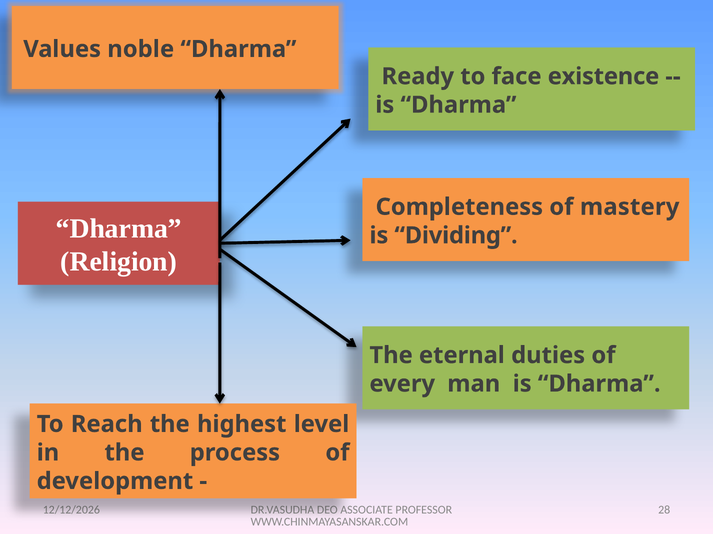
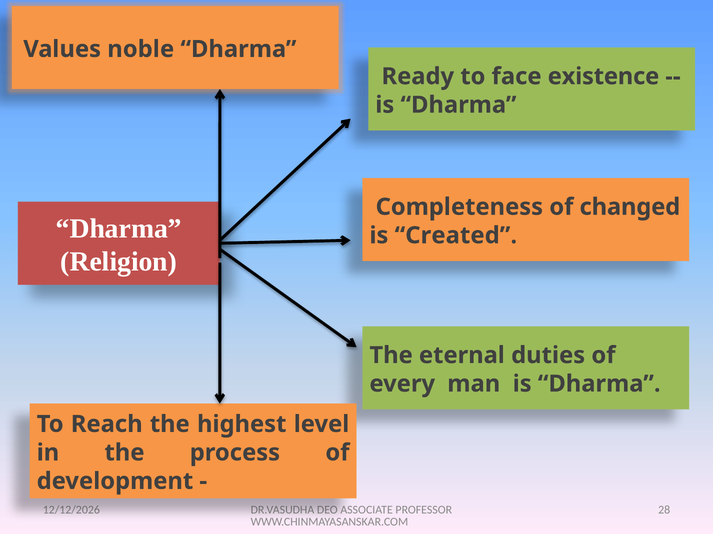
mastery: mastery -> changed (630, 207)
Dividing: Dividing -> Created (456, 236)
